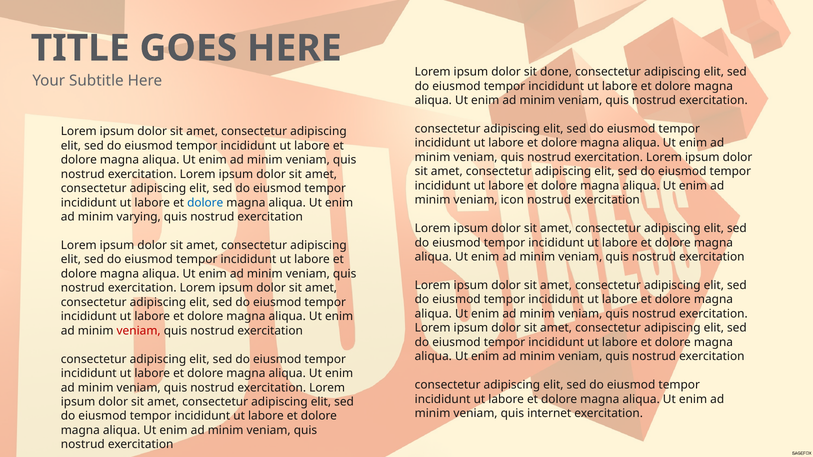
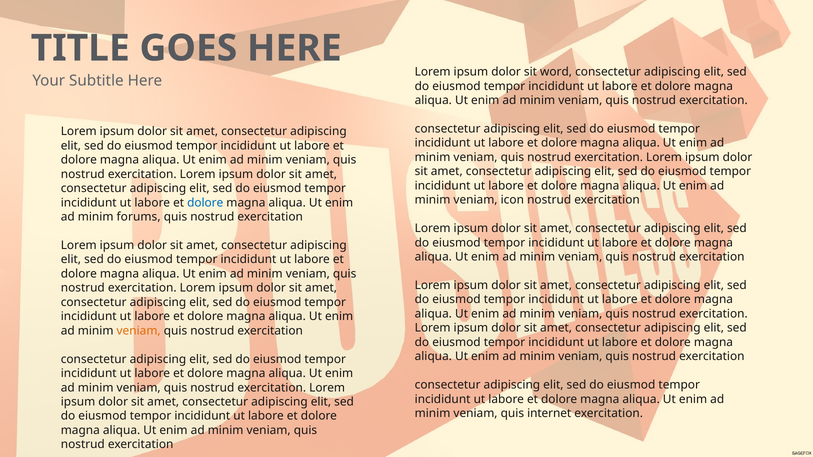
done: done -> word (556, 72)
varying: varying -> forums (139, 217)
veniam colour: red -> orange (139, 331)
